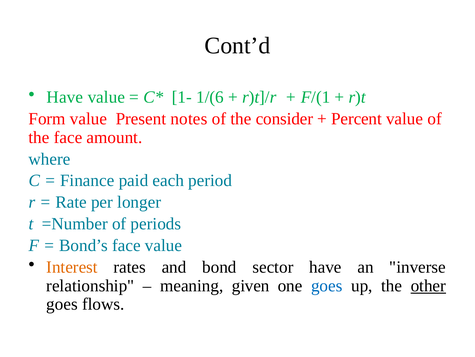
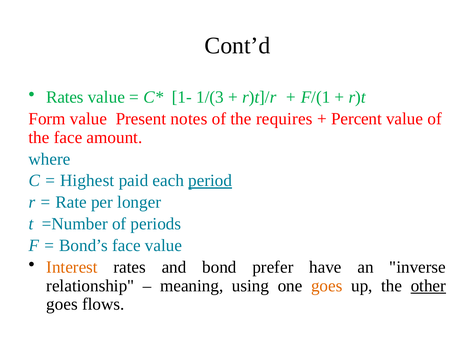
Have: Have -> Rates (65, 97)
1/(6: 1/(6 -> 1/(3 (210, 97)
consider: consider -> requires (284, 119)
Finance: Finance -> Highest (87, 180)
period underline: none -> present (210, 180)
sector: sector -> prefer (273, 267)
given: given -> using (251, 285)
goes colour: blue -> orange (327, 285)
